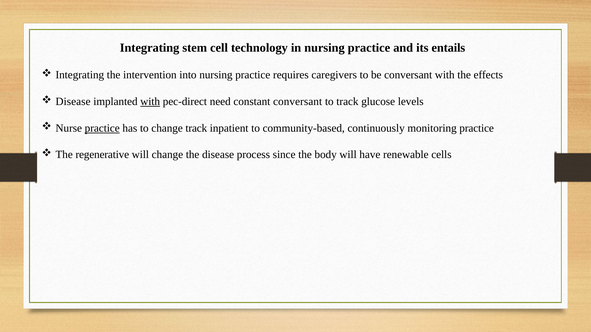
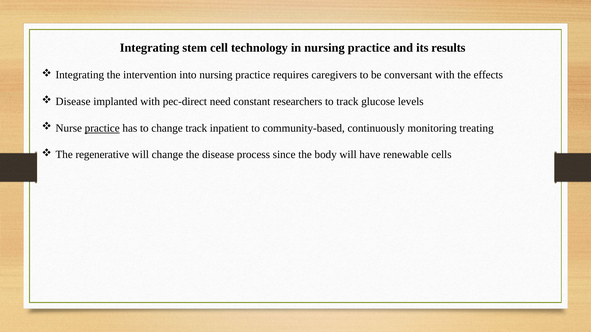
entails: entails -> results (448, 48)
with underline: present -> none (150, 102)
constant conversant: conversant -> researchers (298, 102)
monitoring practice: practice -> treating (477, 128)
